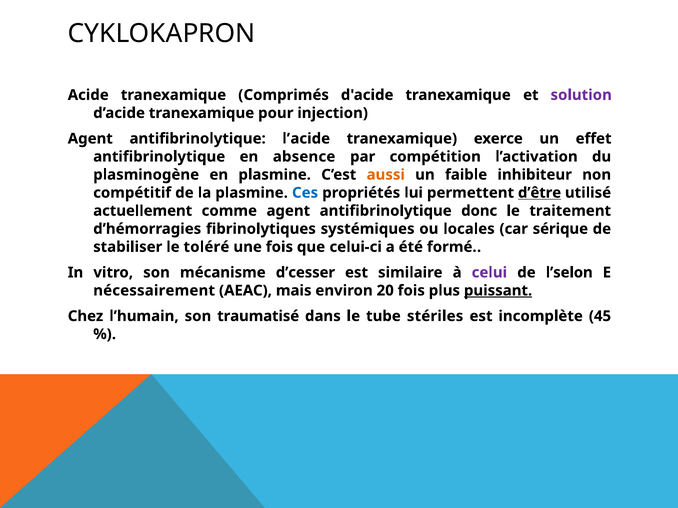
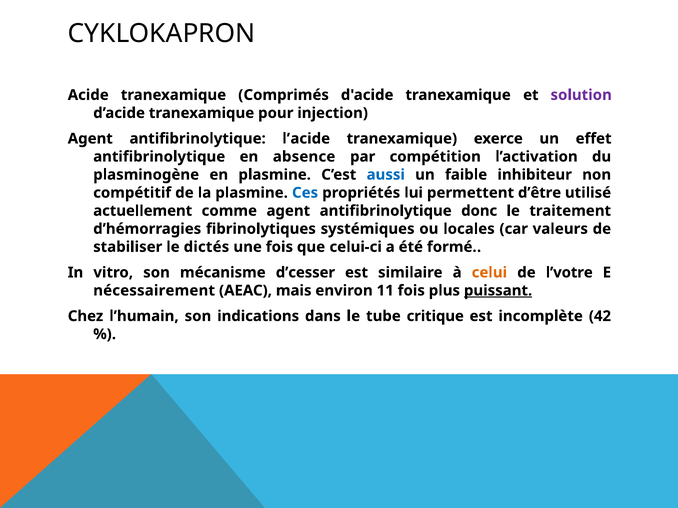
aussi colour: orange -> blue (386, 175)
d’être underline: present -> none (540, 193)
sérique: sérique -> valeurs (560, 229)
toléré: toléré -> dictés (206, 247)
celui colour: purple -> orange (489, 273)
l’selon: l’selon -> l’votre (569, 273)
20: 20 -> 11 (385, 291)
traumatisé: traumatisé -> indications (258, 316)
stériles: stériles -> critique (435, 316)
45: 45 -> 42 (600, 316)
